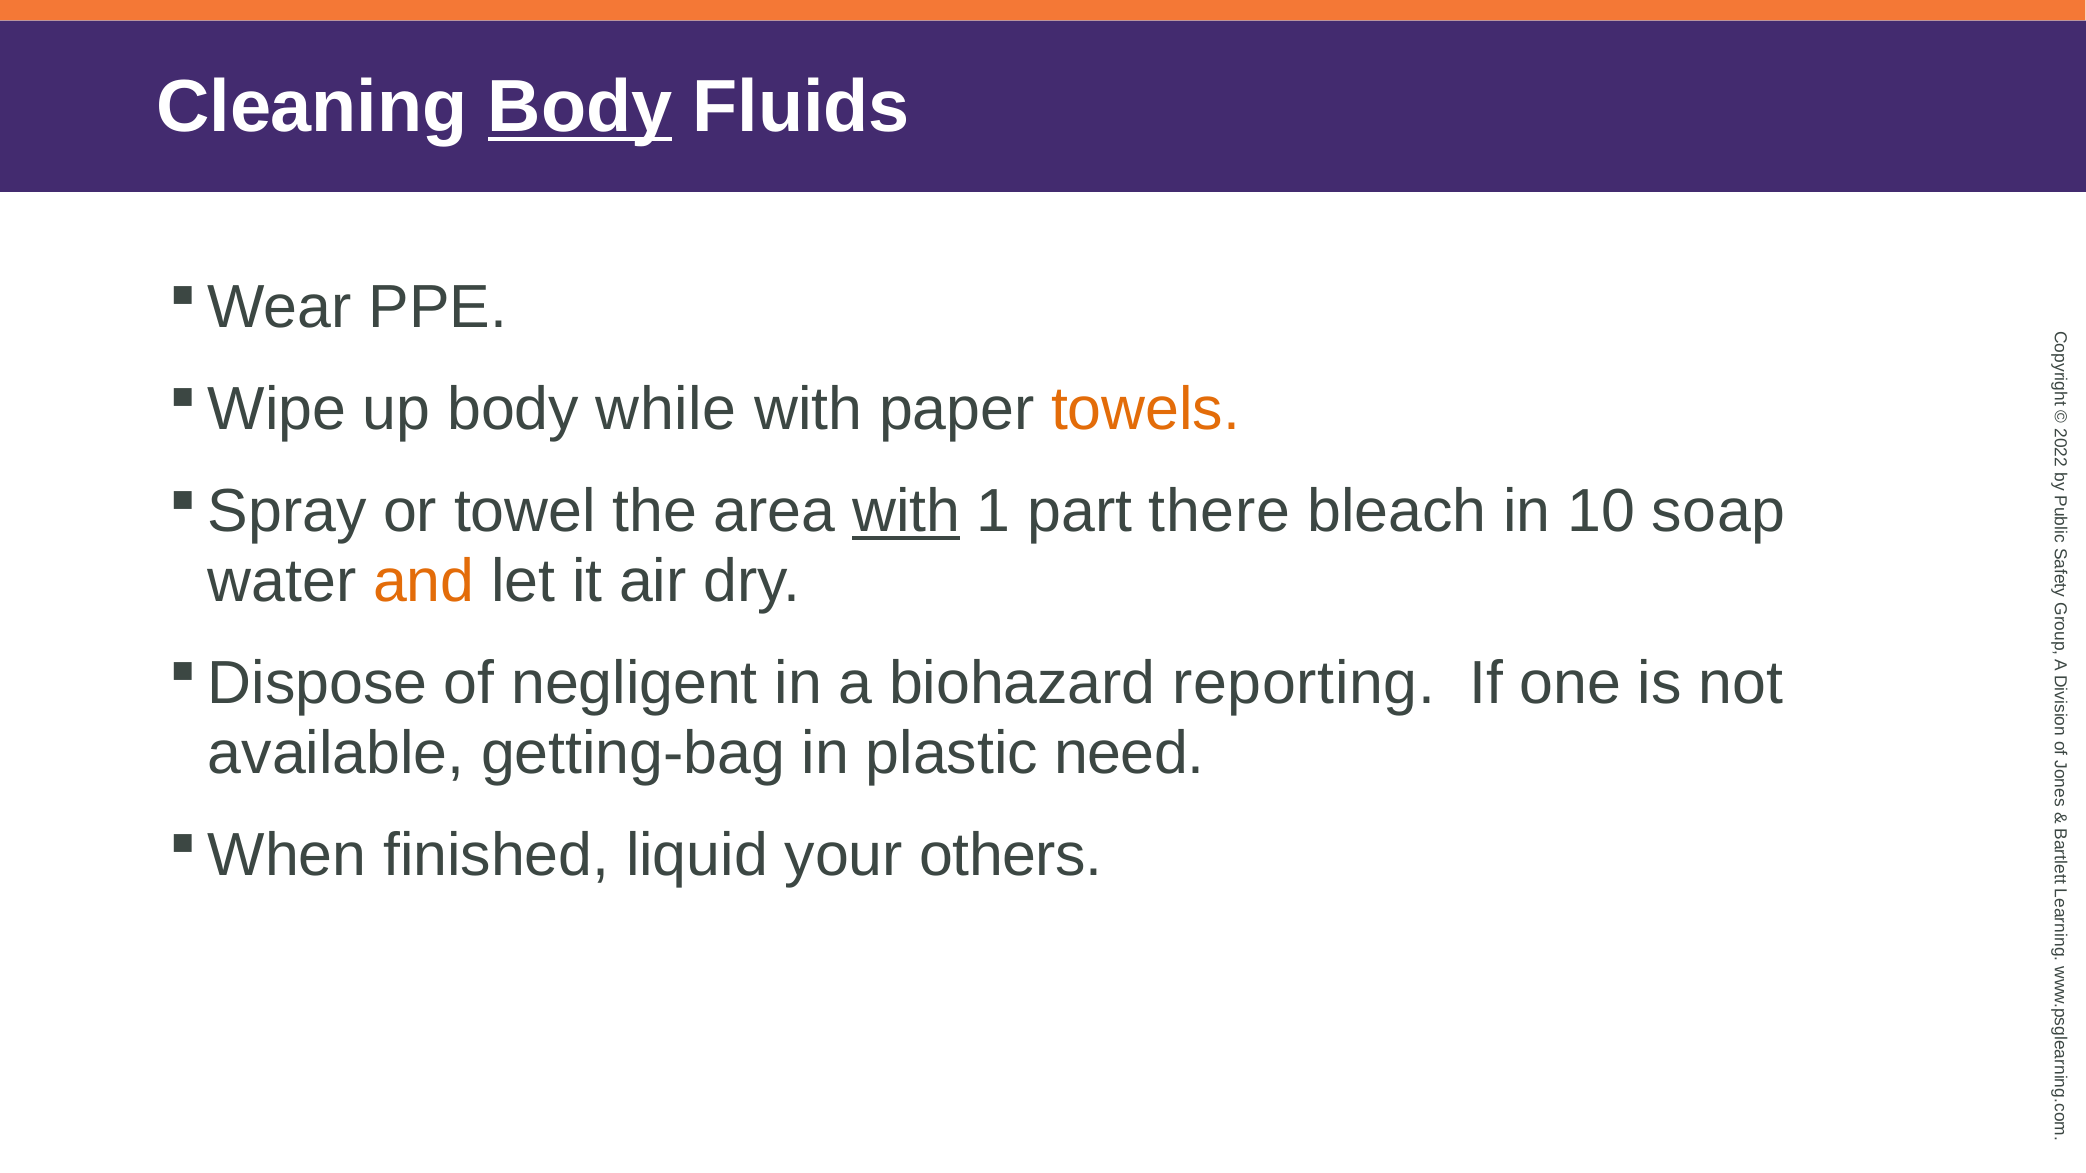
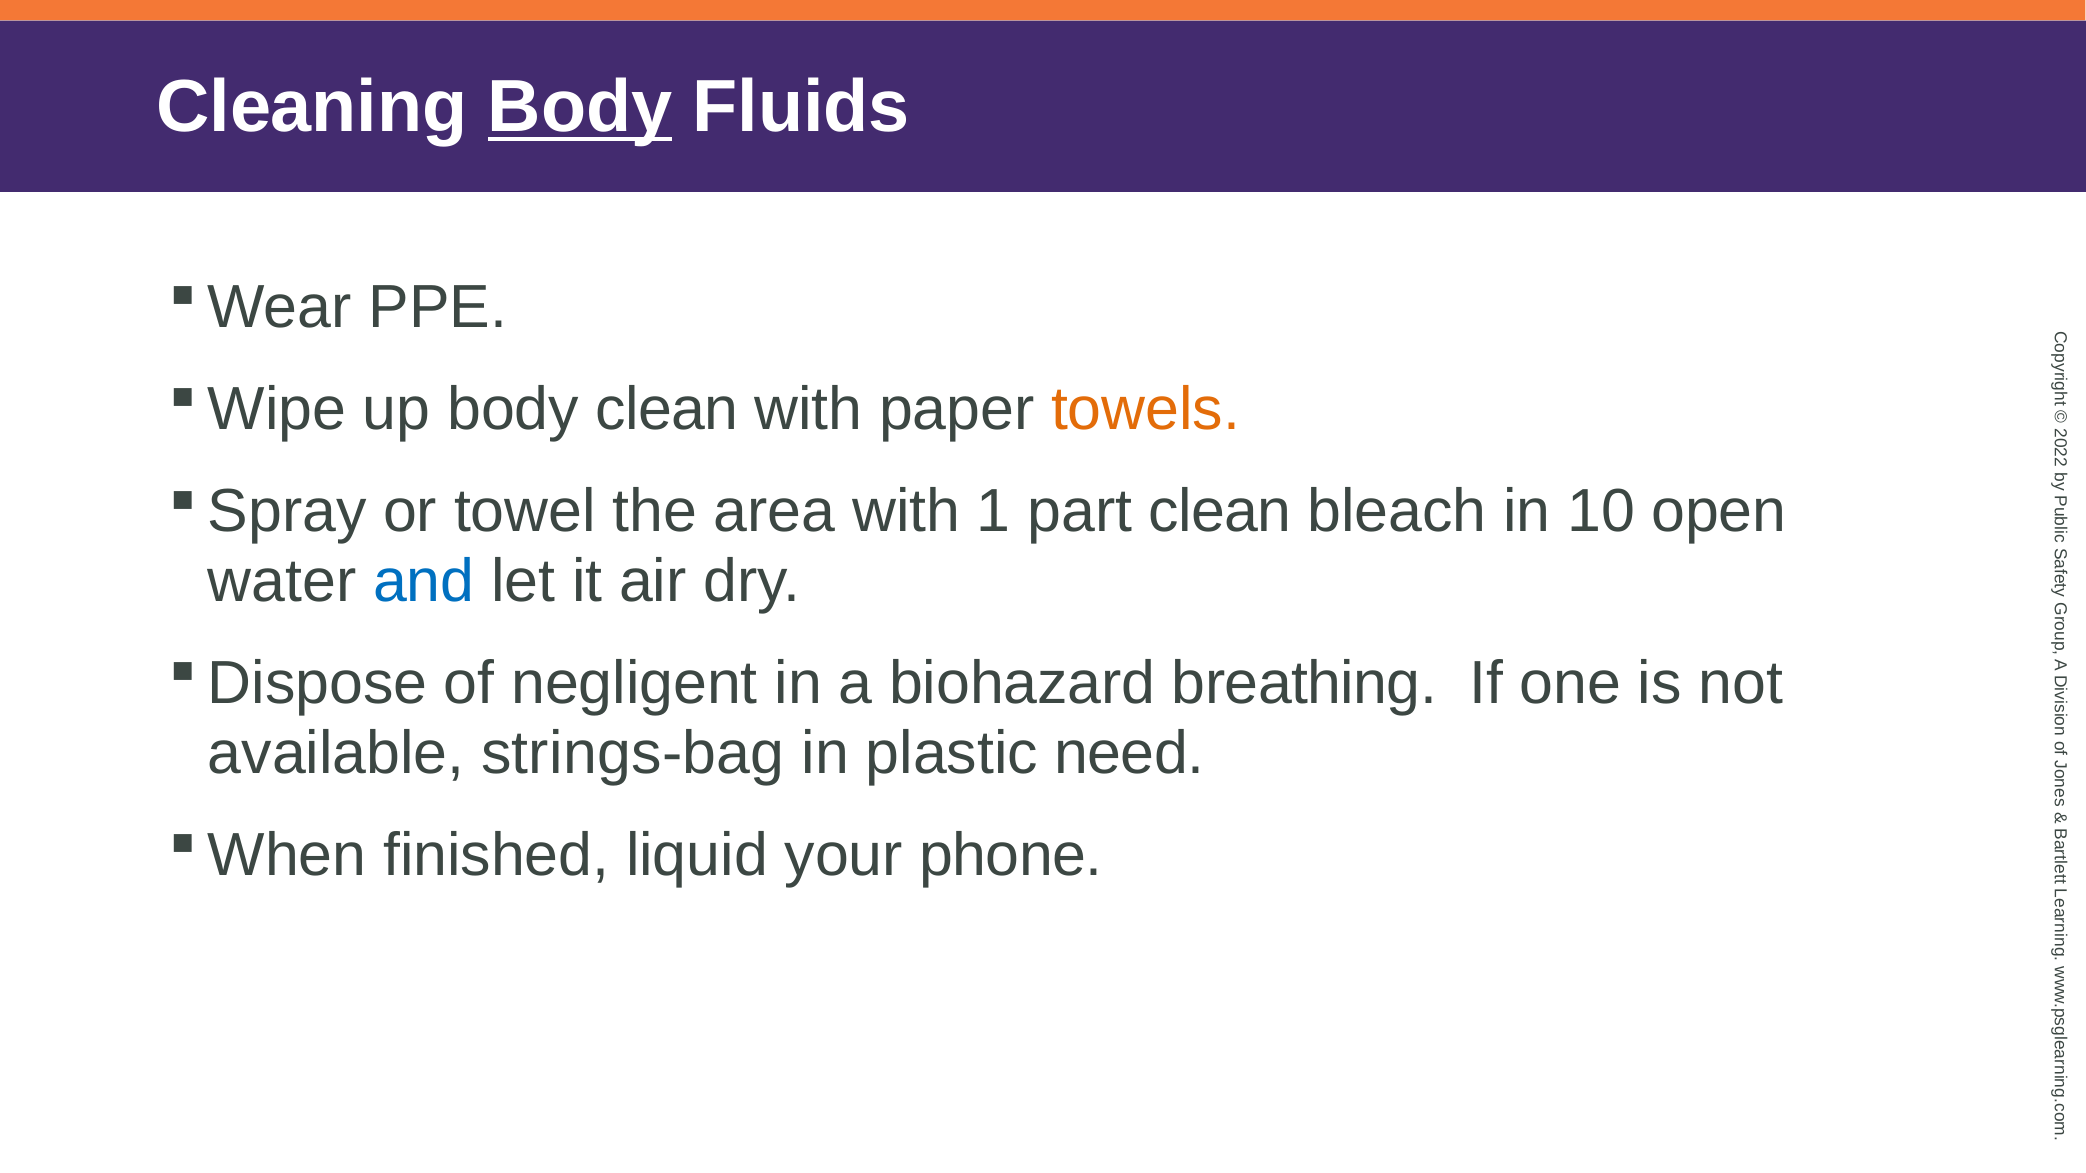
body while: while -> clean (667, 410)
with underline: present -> none (906, 512)
part there: there -> clean (1220, 512)
soap: soap -> open (1719, 512)
and colour: orange -> blue (424, 582)
reporting: reporting -> breathing (1304, 684)
getting-bag: getting-bag -> strings-bag (633, 753)
others: others -> phone (1011, 855)
